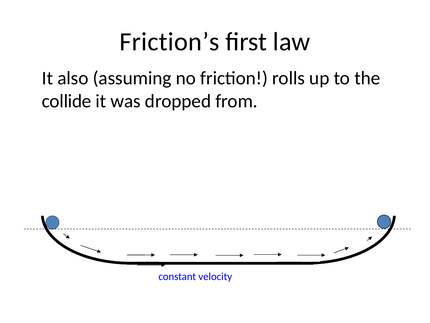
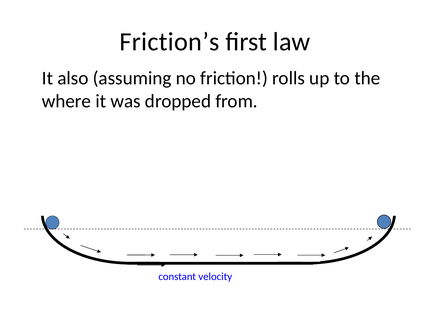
collide: collide -> where (67, 101)
